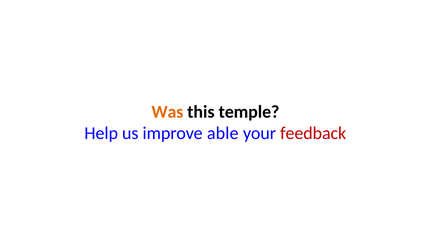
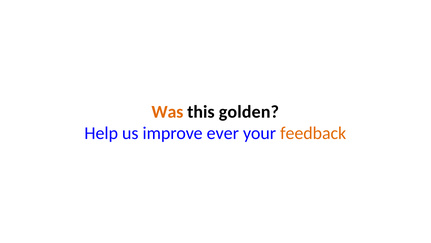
temple: temple -> golden (249, 111)
able: able -> ever (223, 133)
feedback colour: red -> orange (313, 133)
